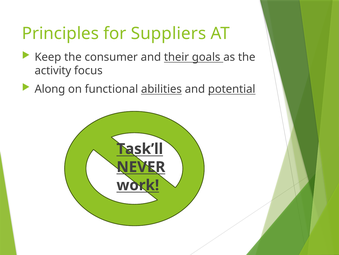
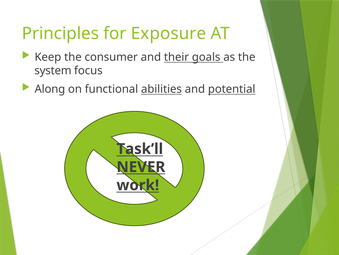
Suppliers: Suppliers -> Exposure (168, 33)
activity: activity -> system (53, 70)
